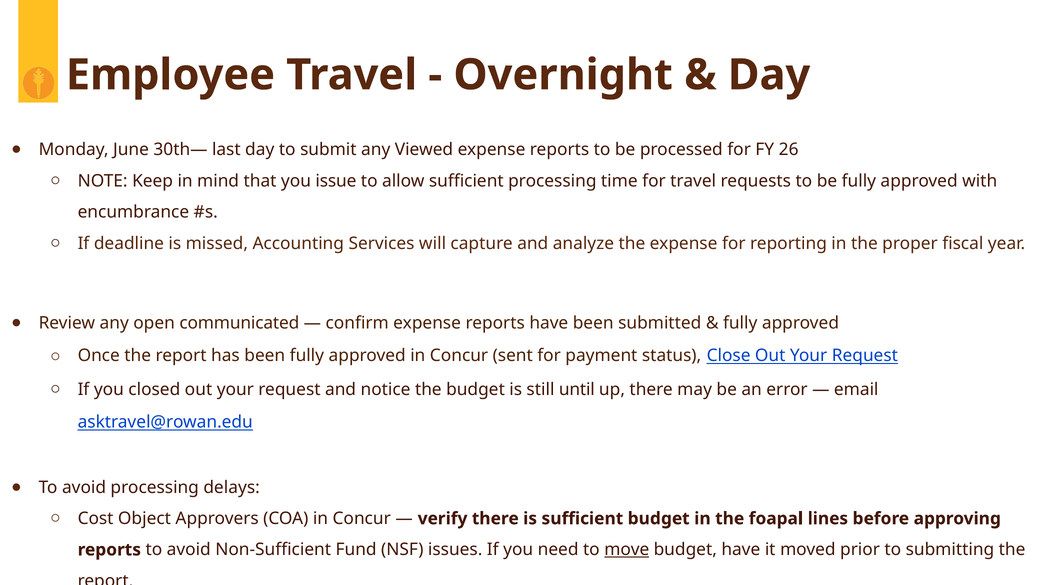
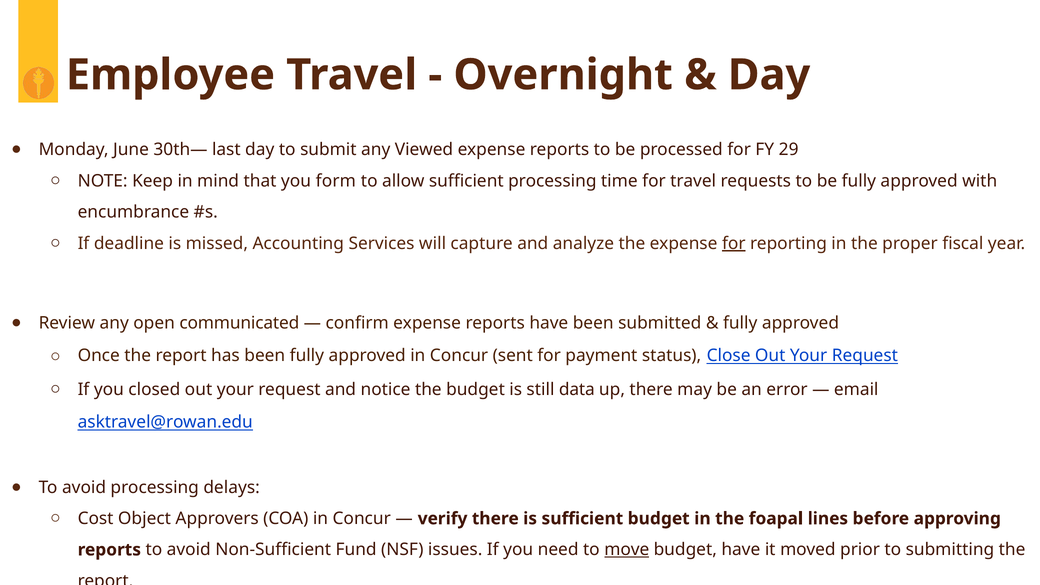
26: 26 -> 29 (789, 150)
issue: issue -> form (336, 181)
for underline: none -> present (734, 243)
until: until -> data (577, 390)
